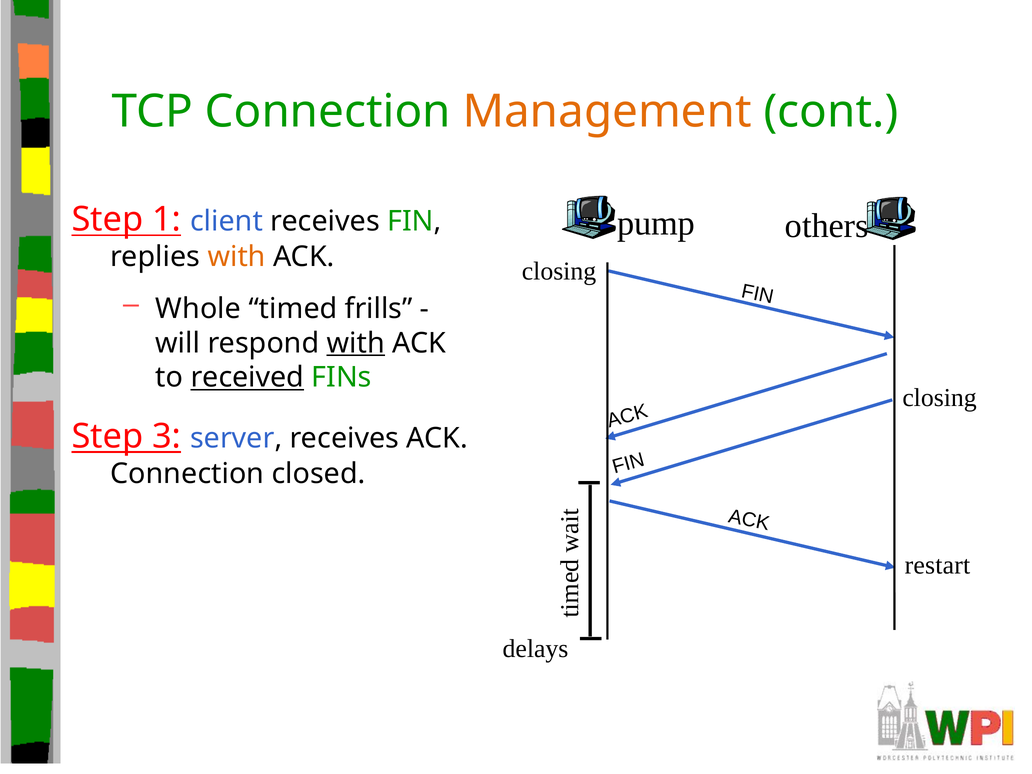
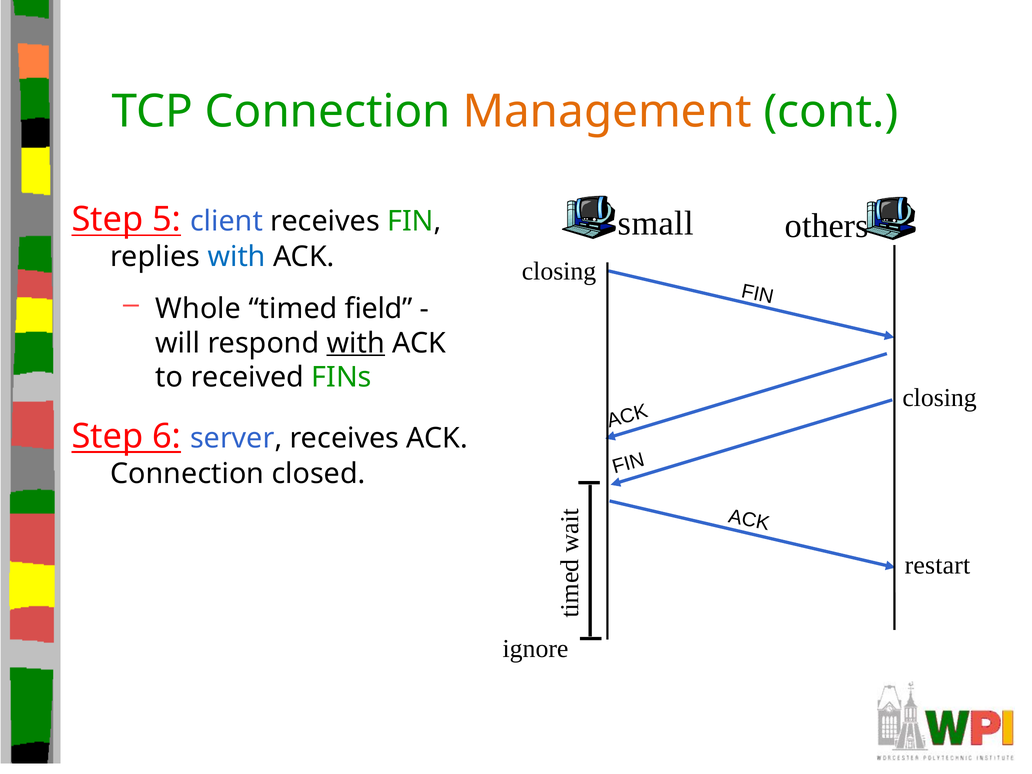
pump: pump -> small (656, 224)
1: 1 -> 5 (167, 220)
with colour: orange -> blue (237, 257)
frills: frills -> field (379, 309)
received underline: present -> none (247, 377)
3: 3 -> 6 (167, 436)
delays: delays -> ignore (535, 649)
